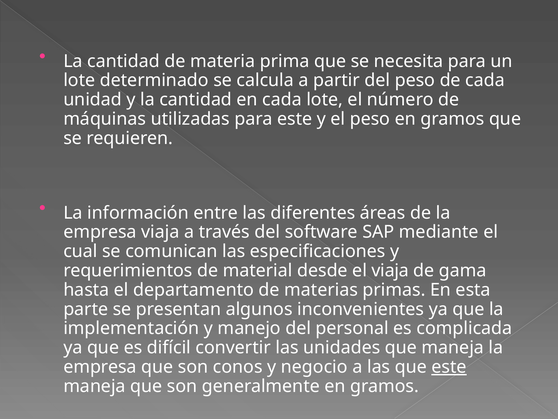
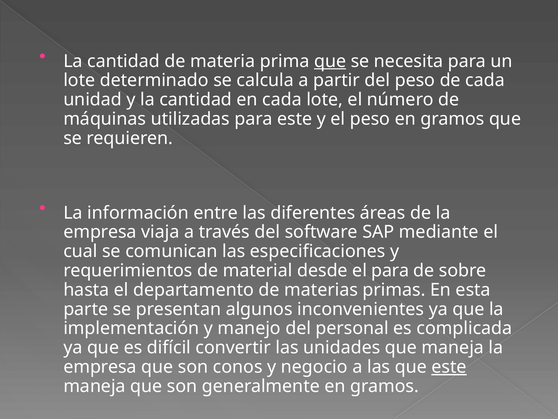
que underline: none -> present (330, 61)
el viaja: viaja -> para (390, 270)
gama: gama -> sobre (463, 270)
